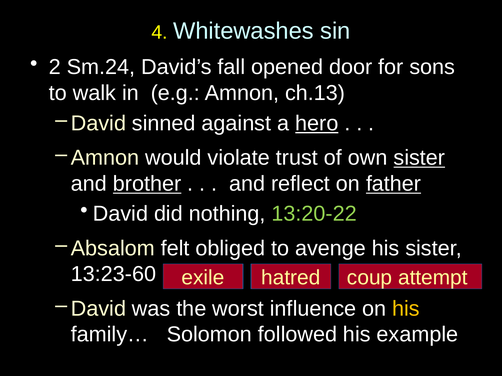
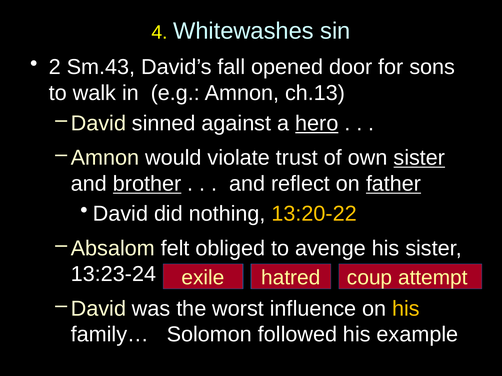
Sm.24: Sm.24 -> Sm.43 (101, 67)
13:20-22 colour: light green -> yellow (314, 214)
13:23-60: 13:23-60 -> 13:23-24 (114, 275)
